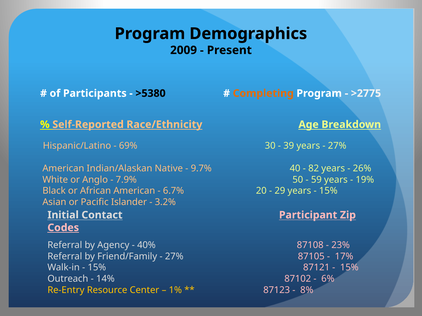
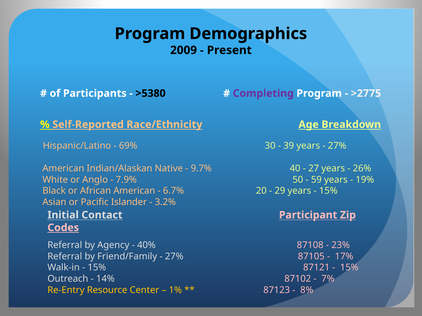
Completing colour: orange -> purple (263, 93)
82: 82 -> 27 (314, 169)
6%: 6% -> 7% (328, 279)
